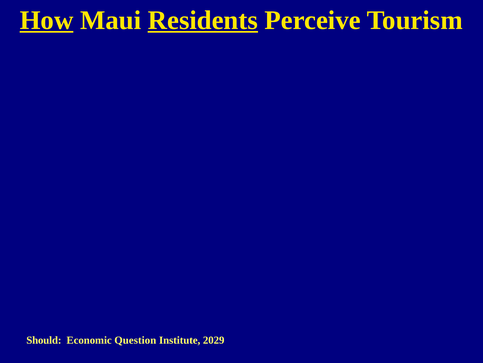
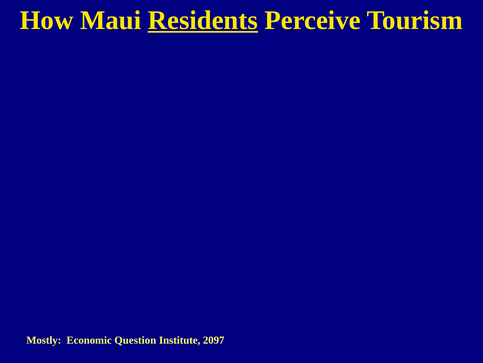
How underline: present -> none (47, 20)
Should: Should -> Mostly (44, 340)
2029: 2029 -> 2097 (214, 340)
